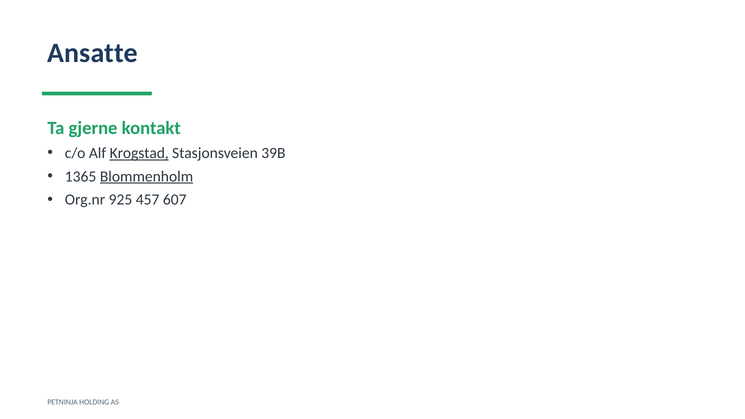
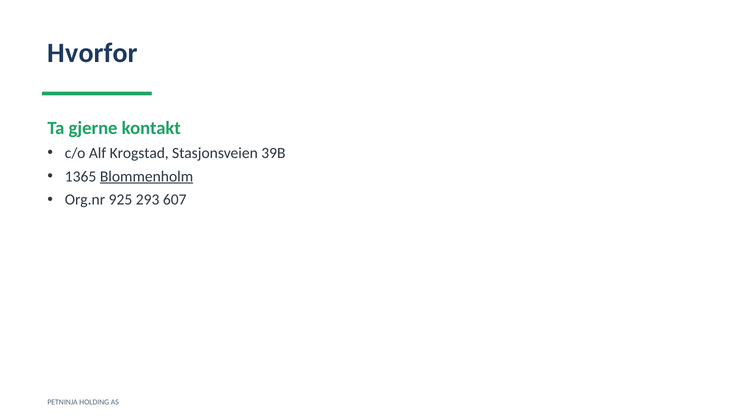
Ansatte: Ansatte -> Hvorfor (93, 53)
Krogstad underline: present -> none (139, 153)
457: 457 -> 293 (148, 200)
